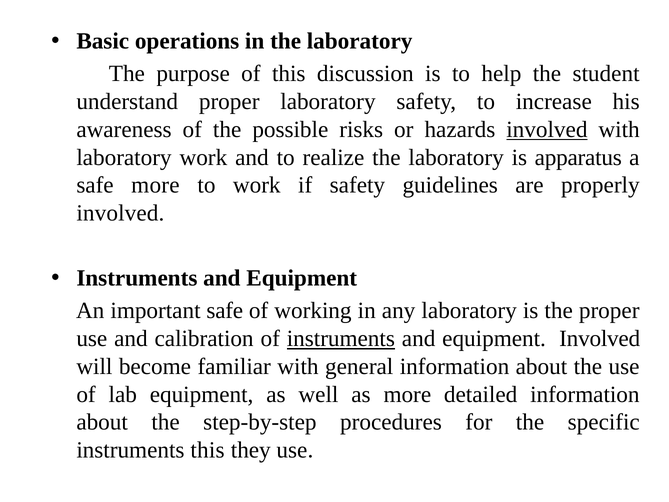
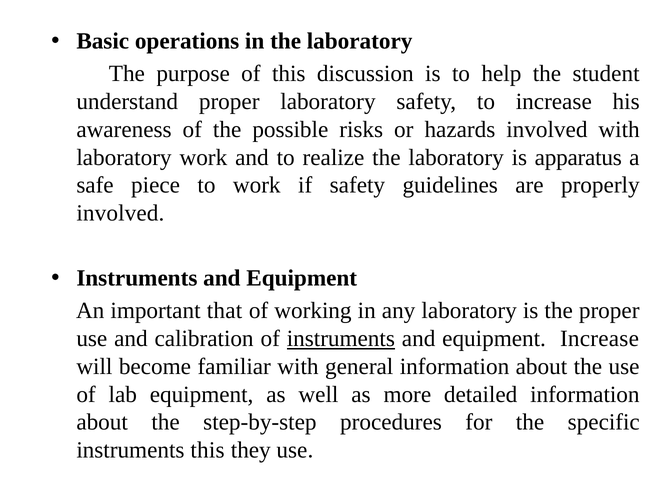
involved underline: present -> none (547, 129)
safe more: more -> piece (156, 185)
important safe: safe -> that (225, 311)
equipment Involved: Involved -> Increase (599, 338)
